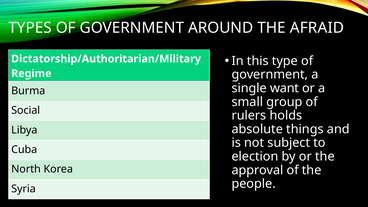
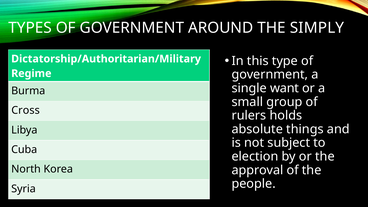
AFRAID: AFRAID -> SIMPLY (317, 28)
Social: Social -> Cross (26, 110)
